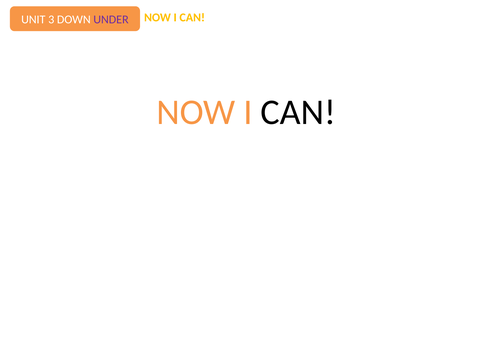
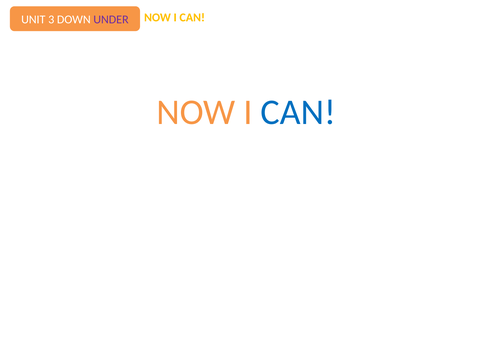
CAN colour: black -> blue (298, 112)
